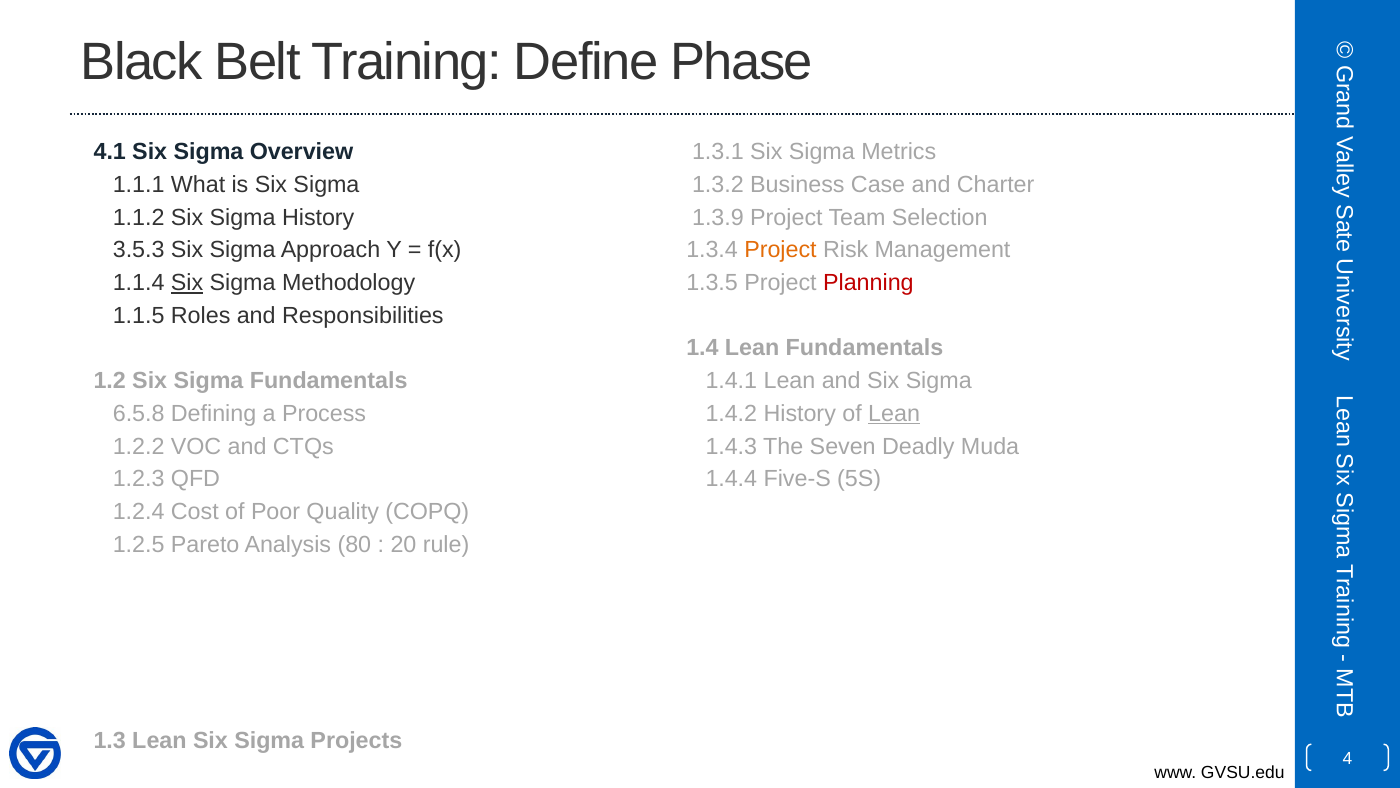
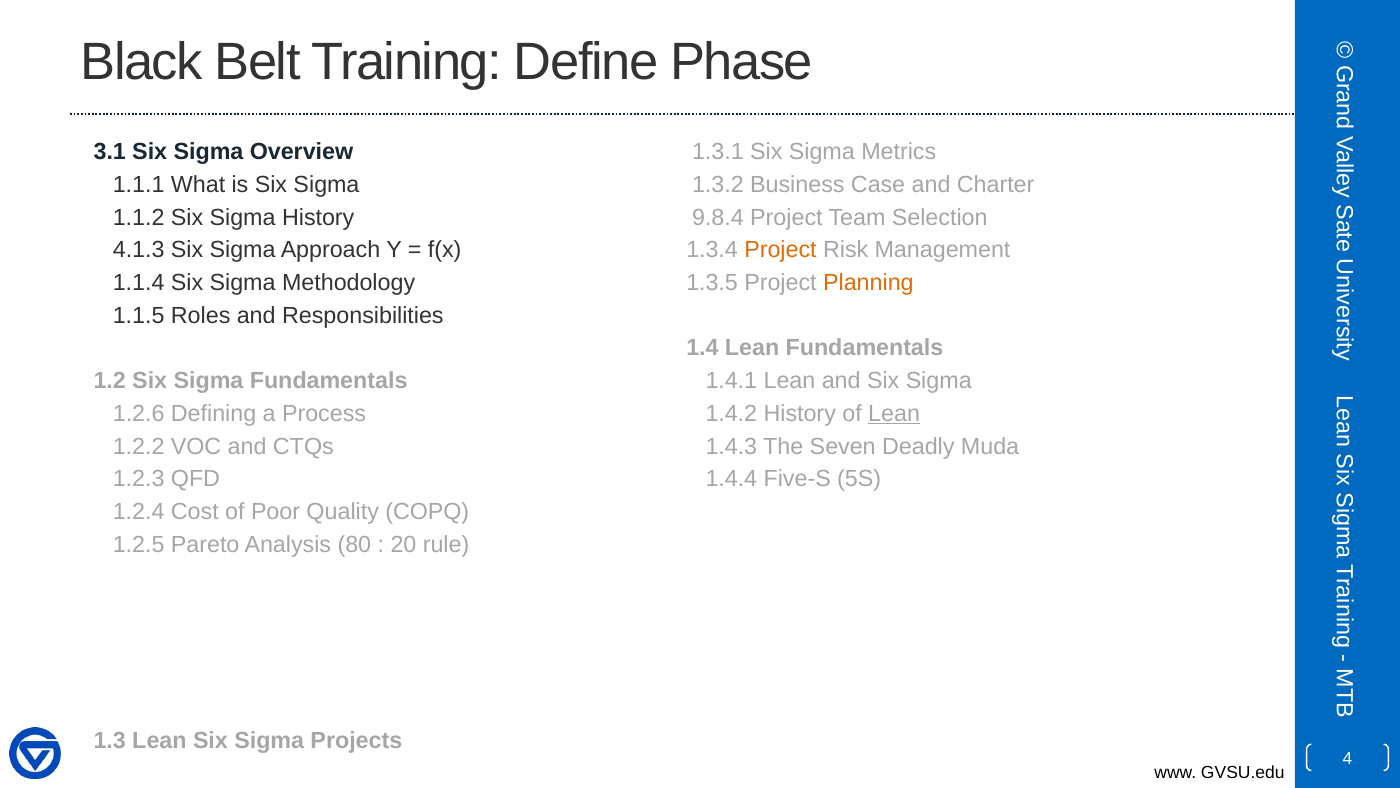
4.1: 4.1 -> 3.1 (110, 152)
1.3.9: 1.3.9 -> 9.8.4 (718, 217)
3.5.3: 3.5.3 -> 4.1.3 (139, 250)
Six underline: present -> none (187, 283)
Planning colour: red -> orange (868, 283)
6.5.8: 6.5.8 -> 1.2.6 (139, 413)
